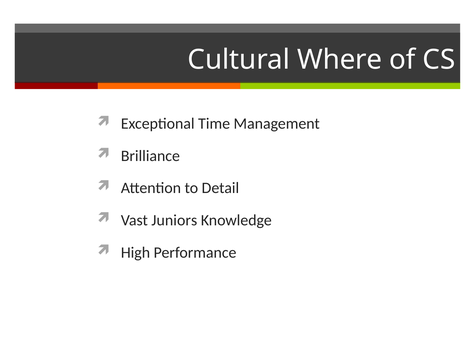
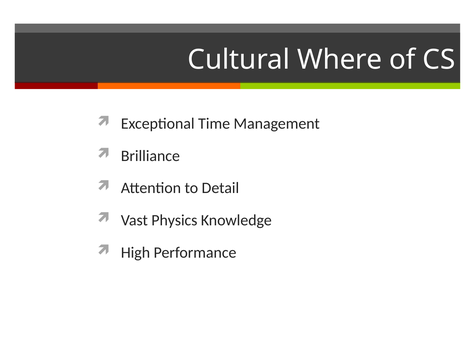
Juniors: Juniors -> Physics (174, 220)
